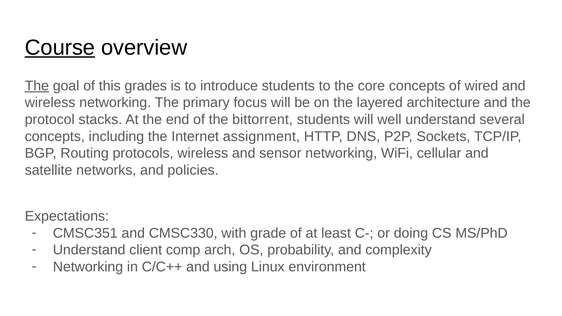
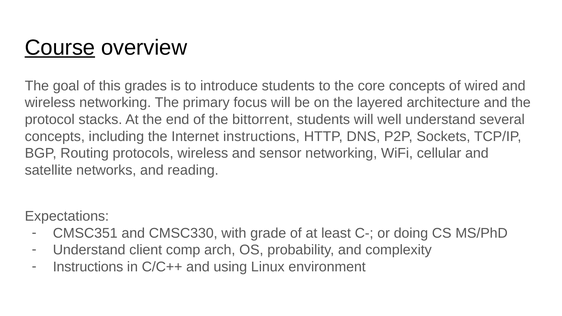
The underline: present -> none (37, 86)
Internet assignment: assignment -> instructions (261, 136)
policies: policies -> reading (193, 170)
Networking: Networking -> Instructions (88, 267)
